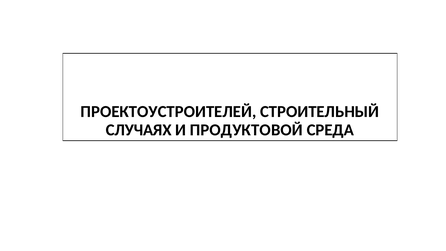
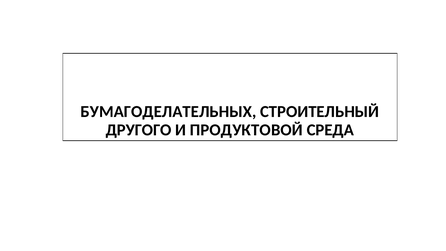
ПРОЕКТОУСТРОИТЕЛЕЙ: ПРОЕКТОУСТРОИТЕЛЕЙ -> БУМАГОДЕЛАТЕЛЬНЫХ (168, 112)
СЛУЧАЯХ: СЛУЧАЯХ -> ДРУГОГО (139, 130)
